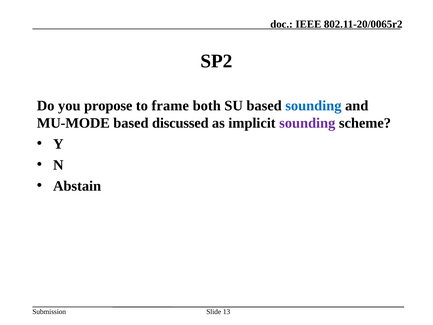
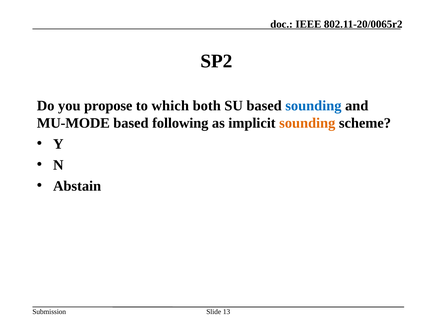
frame: frame -> which (170, 106)
discussed: discussed -> following (180, 123)
sounding colour: purple -> orange (307, 123)
